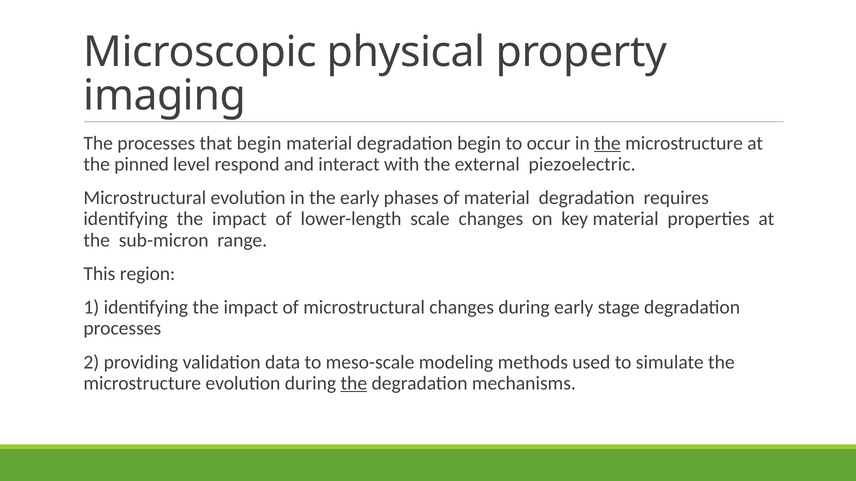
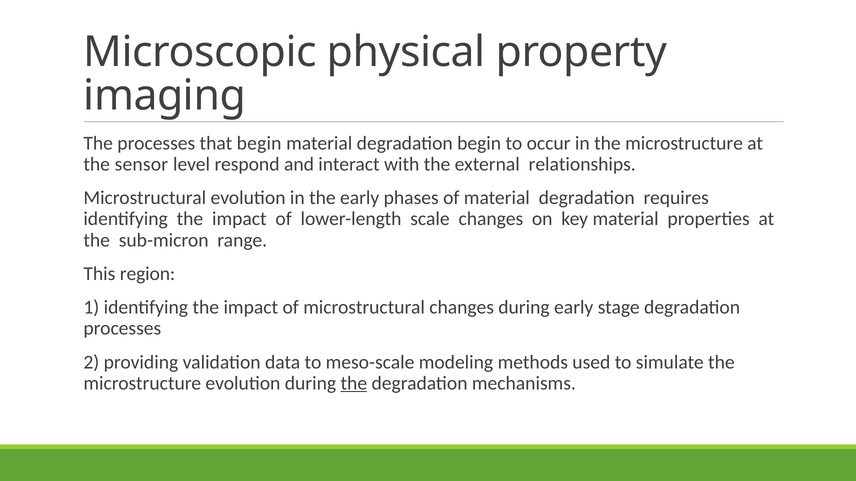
the underline: present -> none (607, 143)
pinned: pinned -> sensor (141, 164)
piezoelectric: piezoelectric -> relationships (582, 164)
